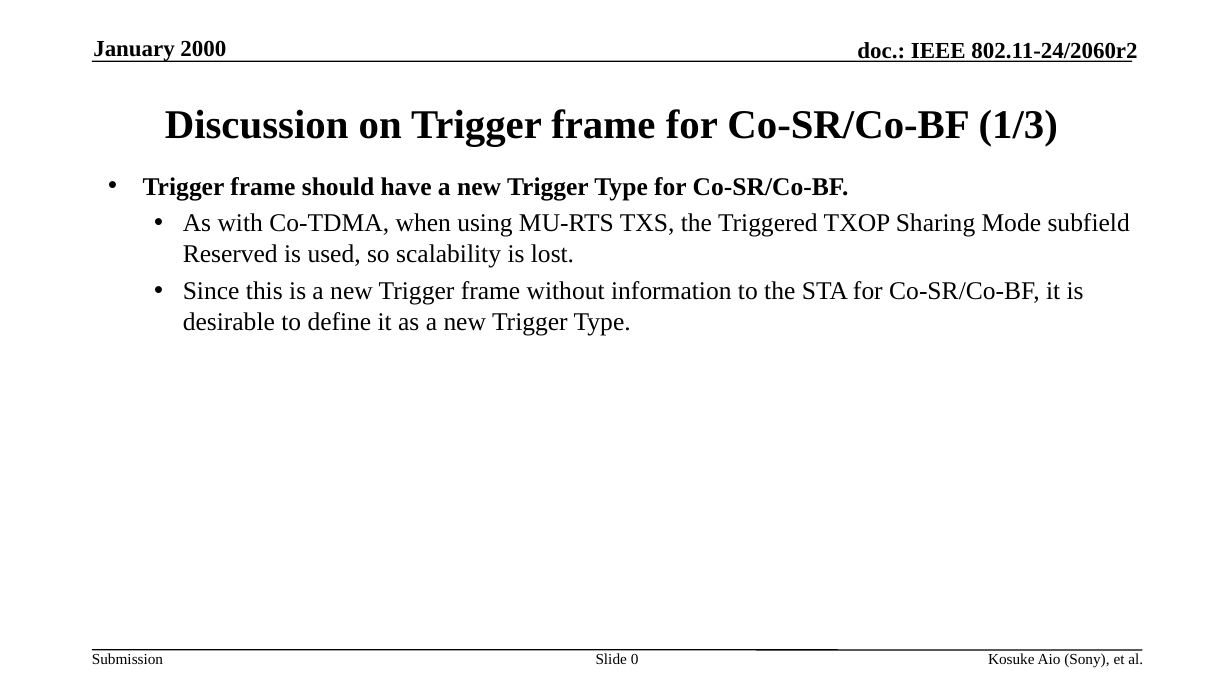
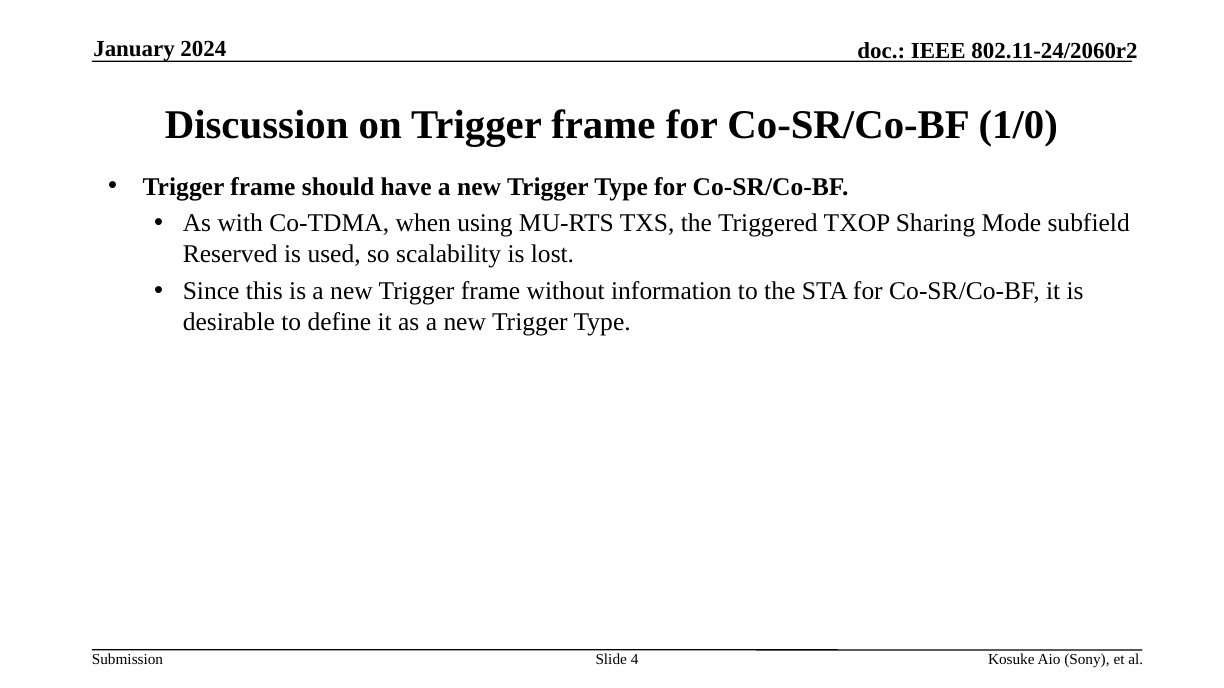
2000: 2000 -> 2024 (203, 49)
1/3: 1/3 -> 1/0 (1018, 125)
0: 0 -> 4 (635, 660)
